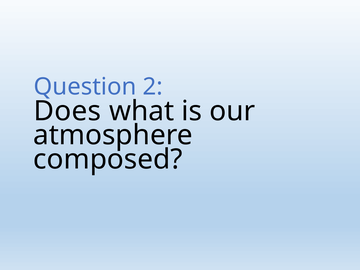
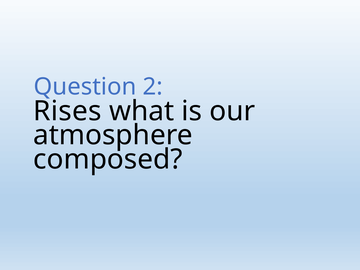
Does: Does -> Rises (67, 111)
